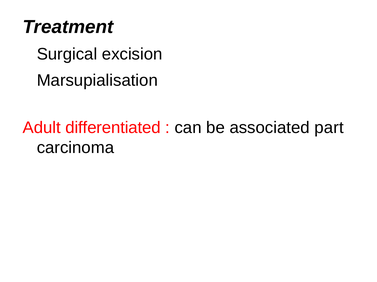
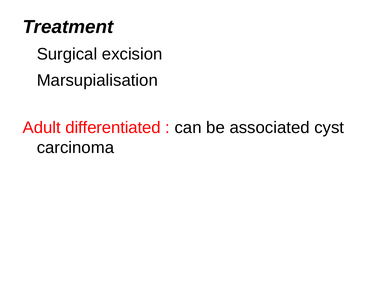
part: part -> cyst (329, 128)
